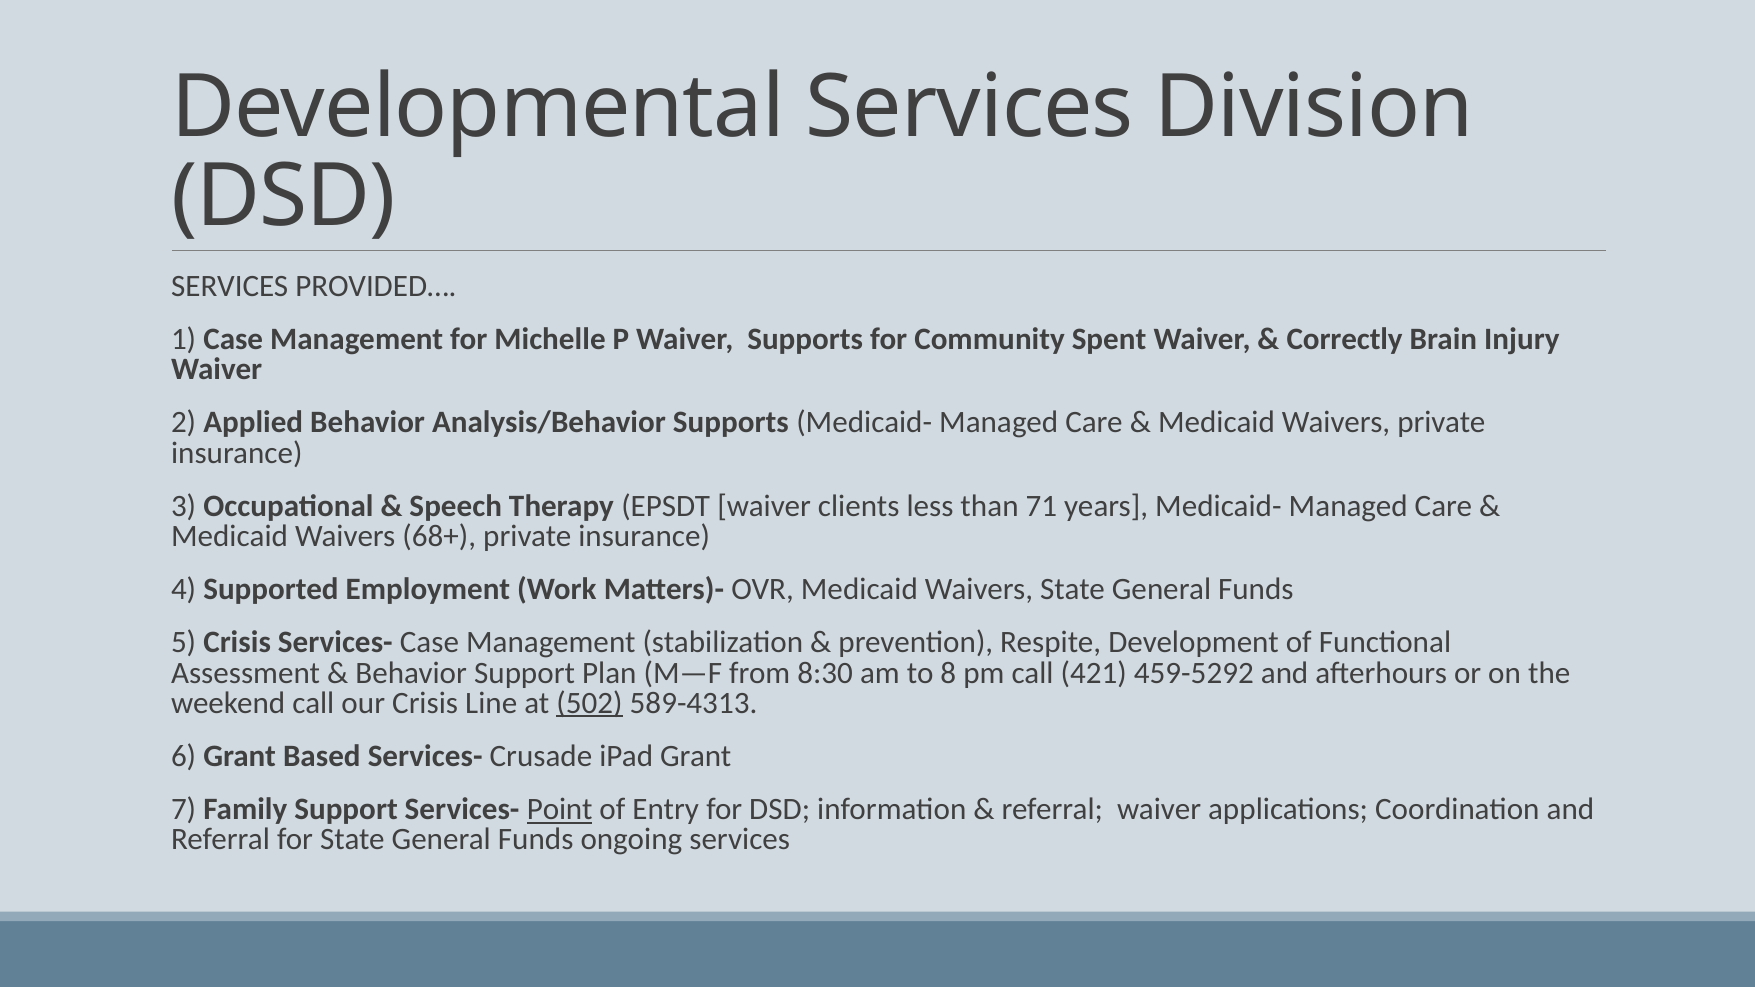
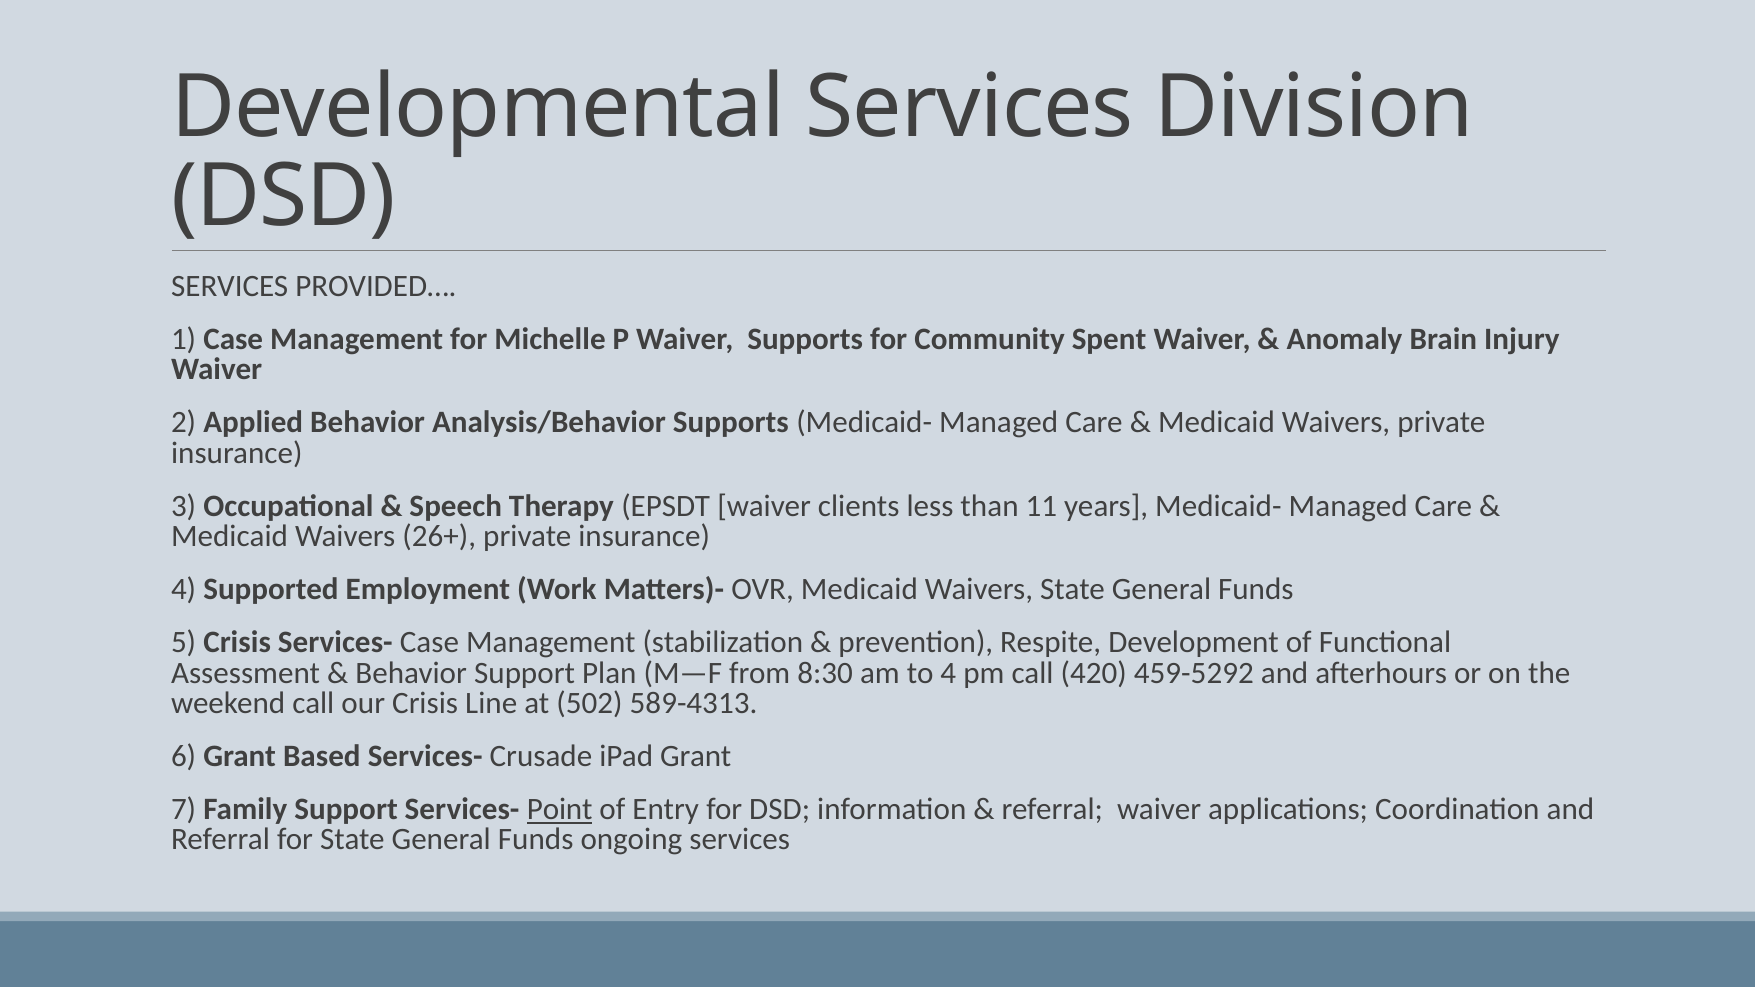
Correctly: Correctly -> Anomaly (1345, 339)
71: 71 -> 11 (1041, 506)
68+: 68+ -> 26+ (439, 536)
to 8: 8 -> 4 (948, 673)
421: 421 -> 420 (1094, 673)
502 underline: present -> none (590, 703)
